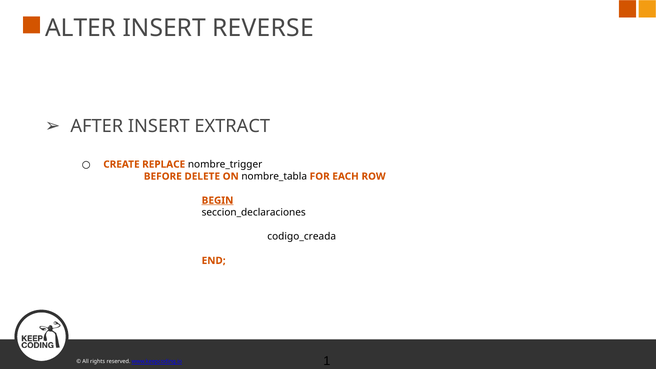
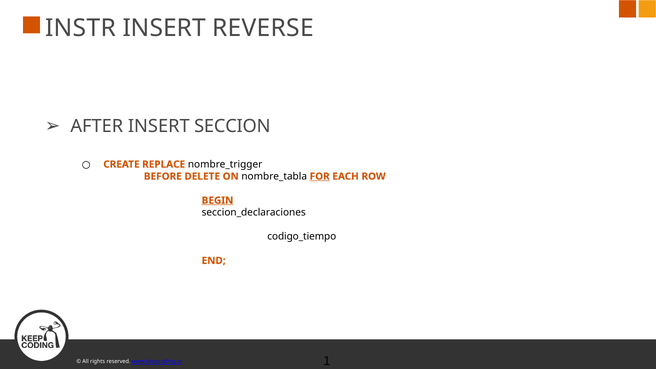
ALTER: ALTER -> INSTR (81, 28)
EXTRACT: EXTRACT -> SECCION (232, 126)
FOR underline: none -> present (320, 176)
codigo_creada: codigo_creada -> codigo_tiempo (302, 237)
